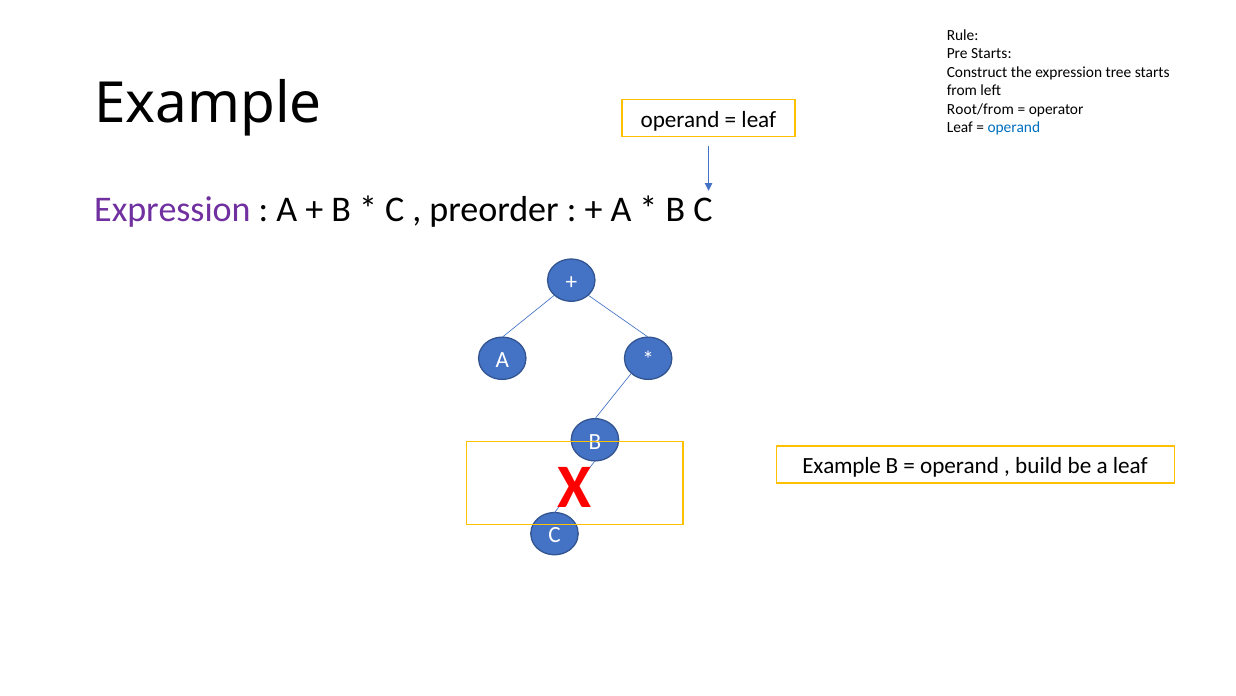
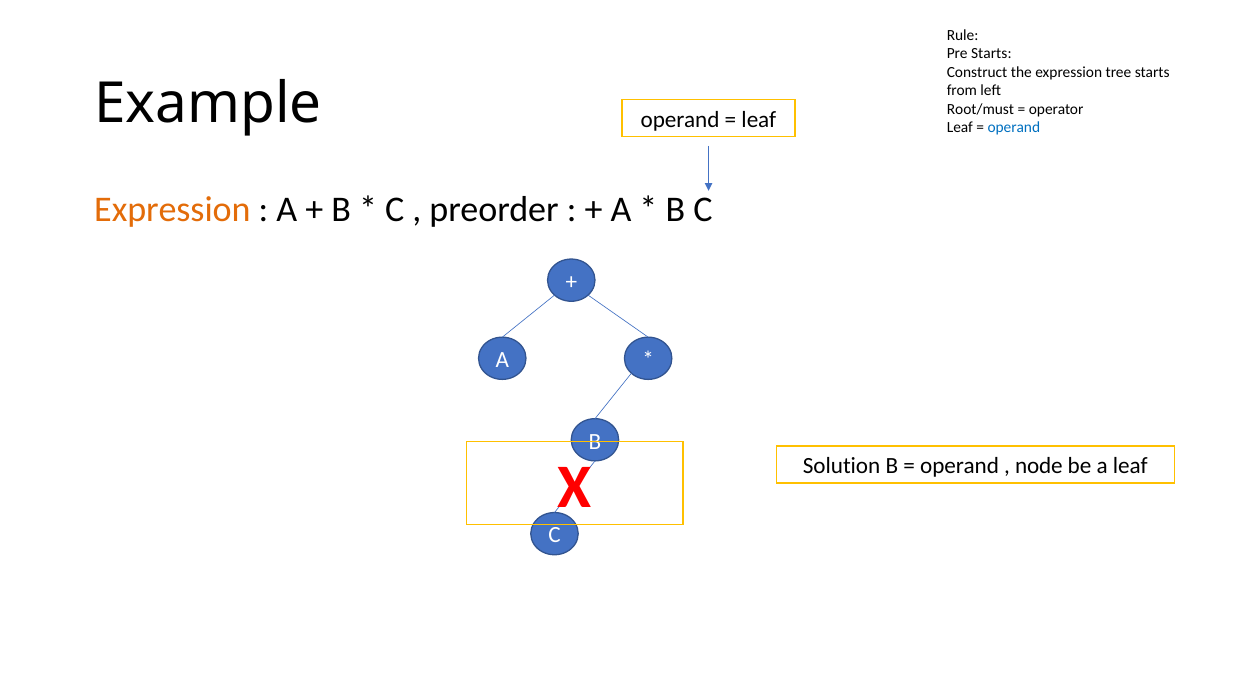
Root/from: Root/from -> Root/must (980, 109)
Expression colour: purple -> orange (172, 209)
X Example: Example -> Solution (842, 466)
build: build -> node (1039, 466)
